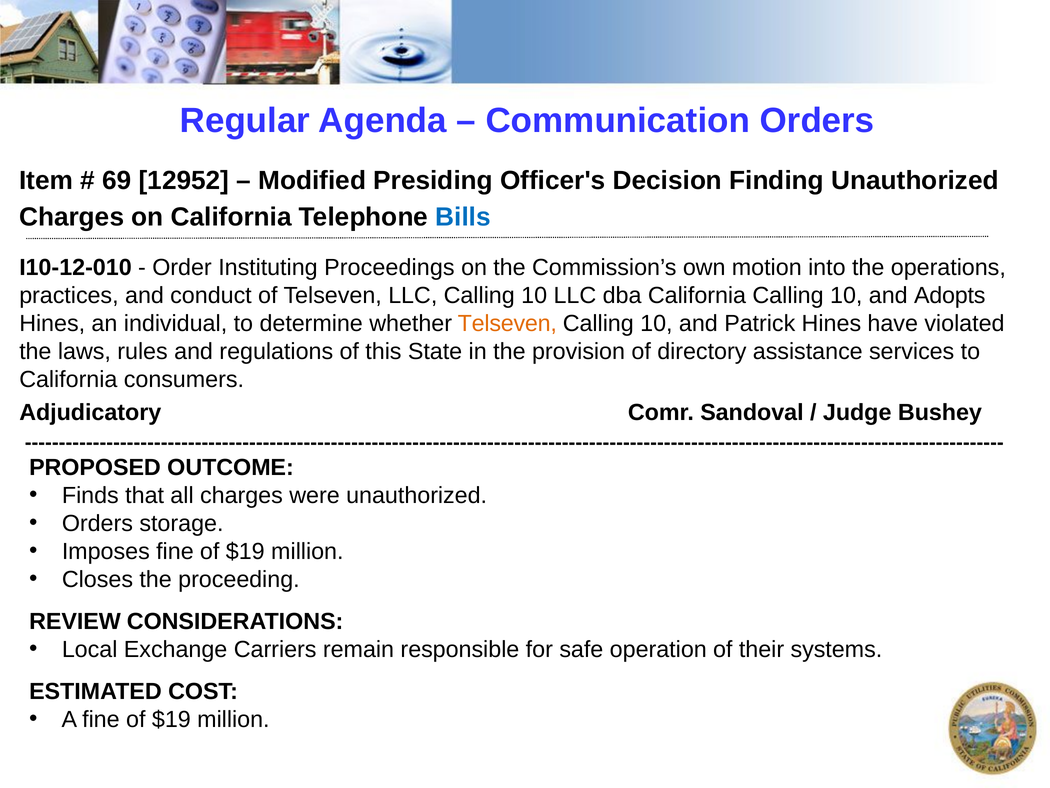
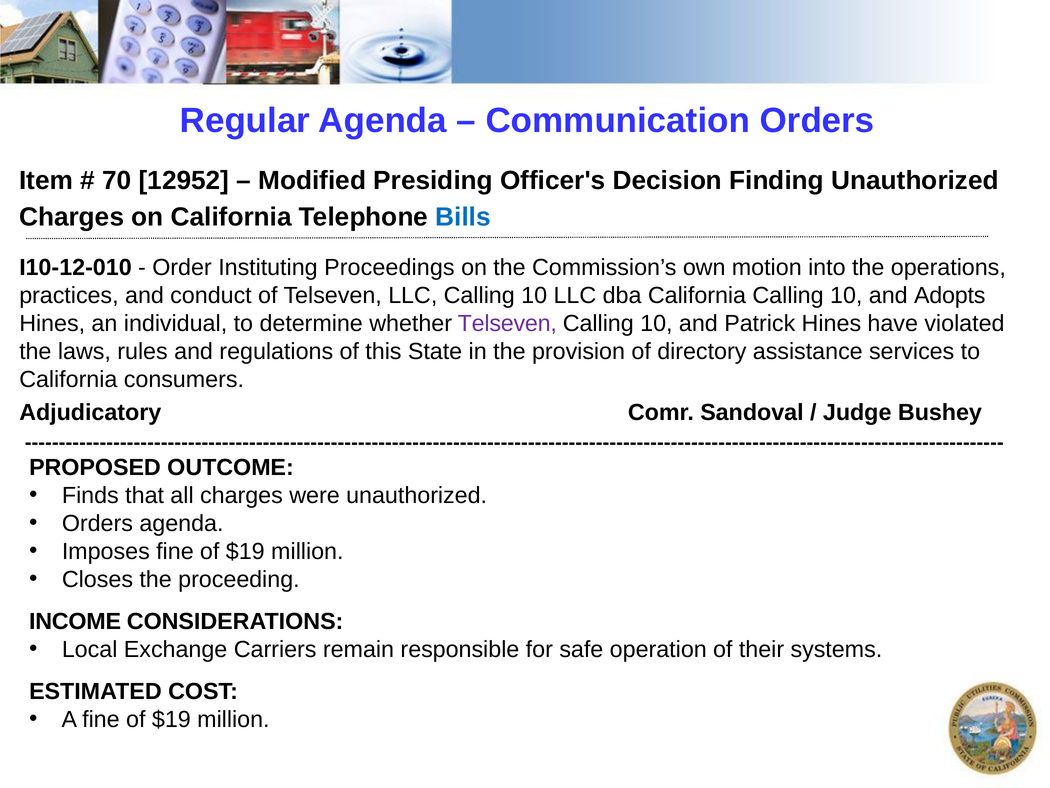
69: 69 -> 70 (117, 180)
Telseven colour: orange -> purple (507, 324)
Orders storage: storage -> agenda (181, 523)
REVIEW: REVIEW -> INCOME (75, 621)
